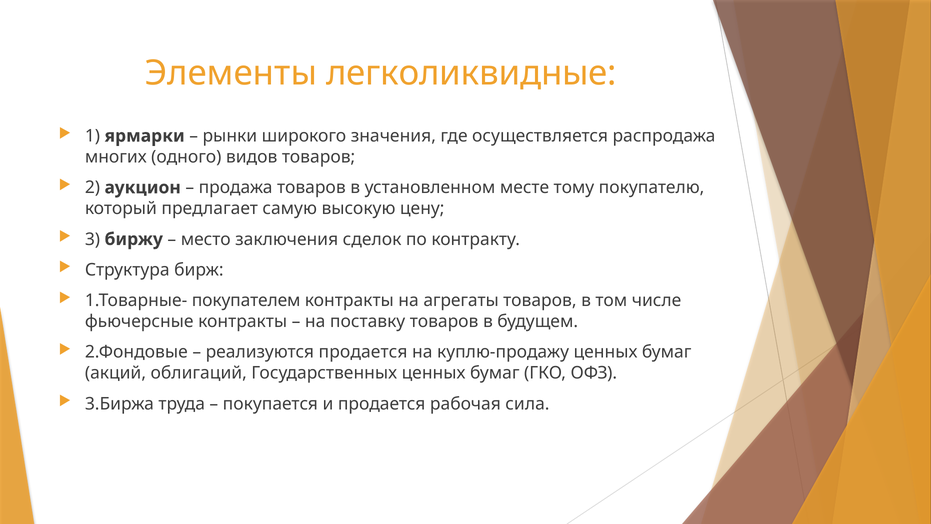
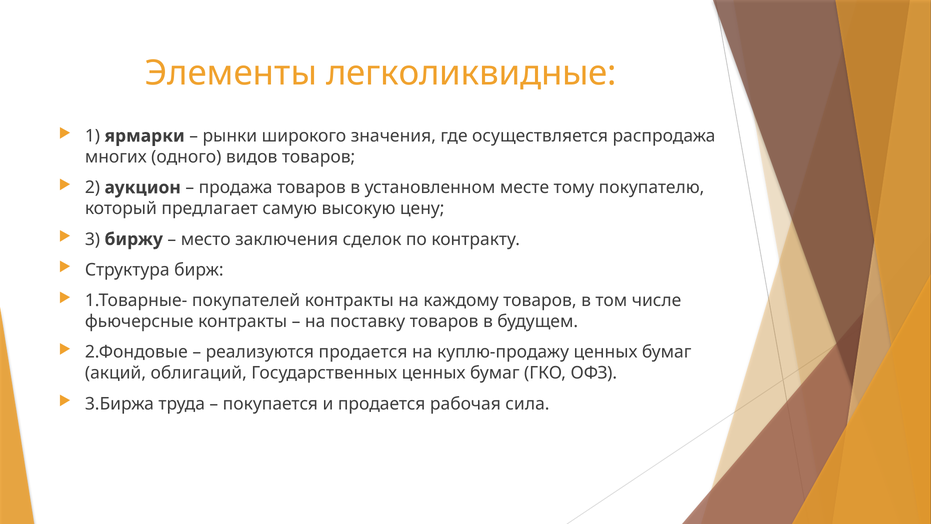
покупателем: покупателем -> покупателей (246, 300)
агрегаты: агрегаты -> каждому (461, 300)
